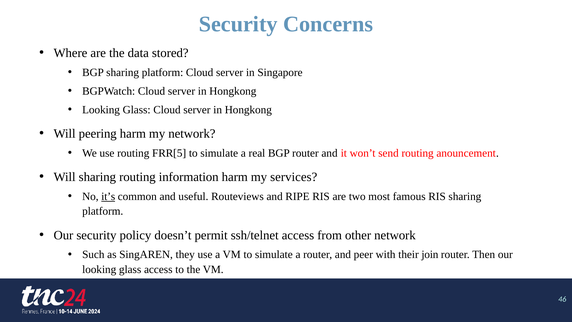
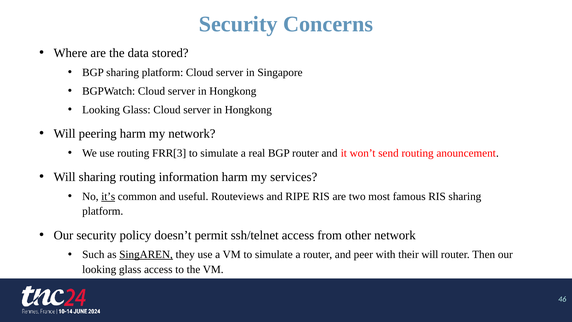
FRR[5: FRR[5 -> FRR[3 (169, 153)
SingAREN underline: none -> present (146, 254)
their join: join -> will (430, 254)
